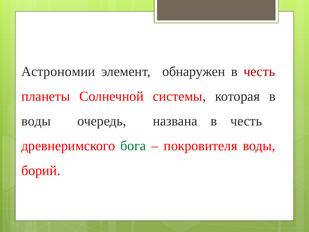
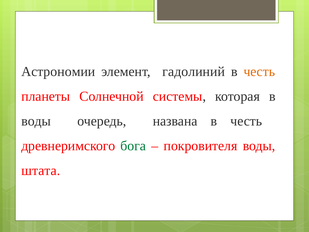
обнаружен: обнаружен -> гадолиний (194, 72)
честь colour: red -> orange (259, 72)
борий: борий -> штата (41, 170)
